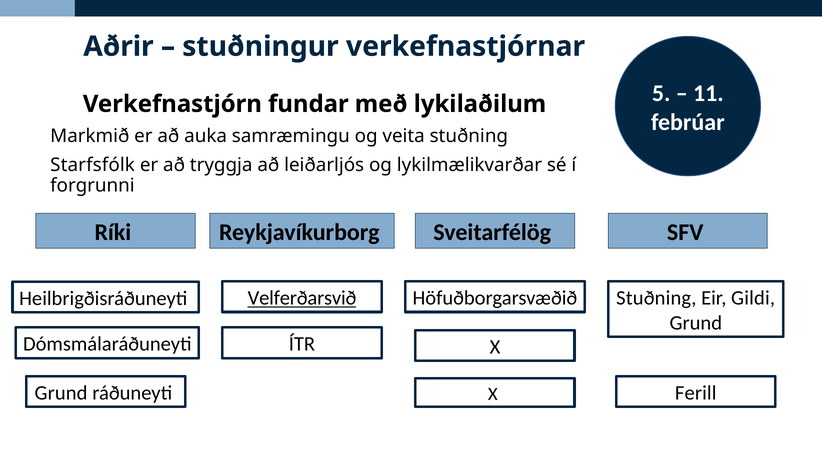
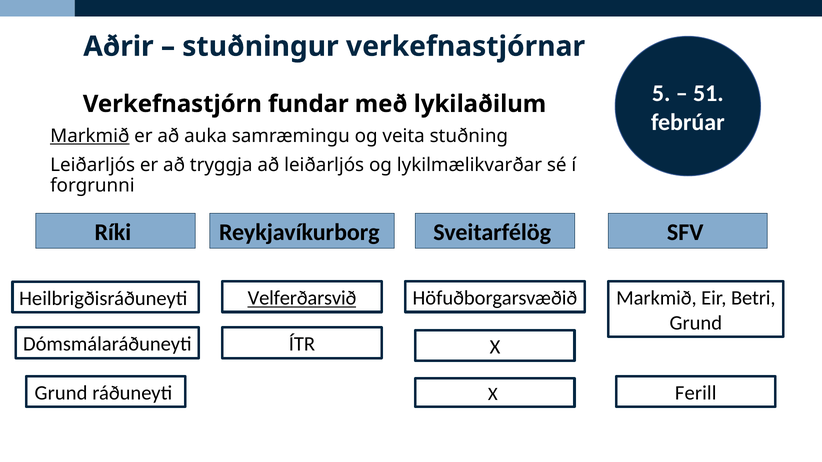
11: 11 -> 51 (708, 93)
Markmið underline: none -> present (90, 136)
Starfsfólk: Starfsfólk -> Leiðarljós (93, 165)
Stuðning: Stuðning -> Markmið (656, 298)
Gildi: Gildi -> Betri (753, 298)
